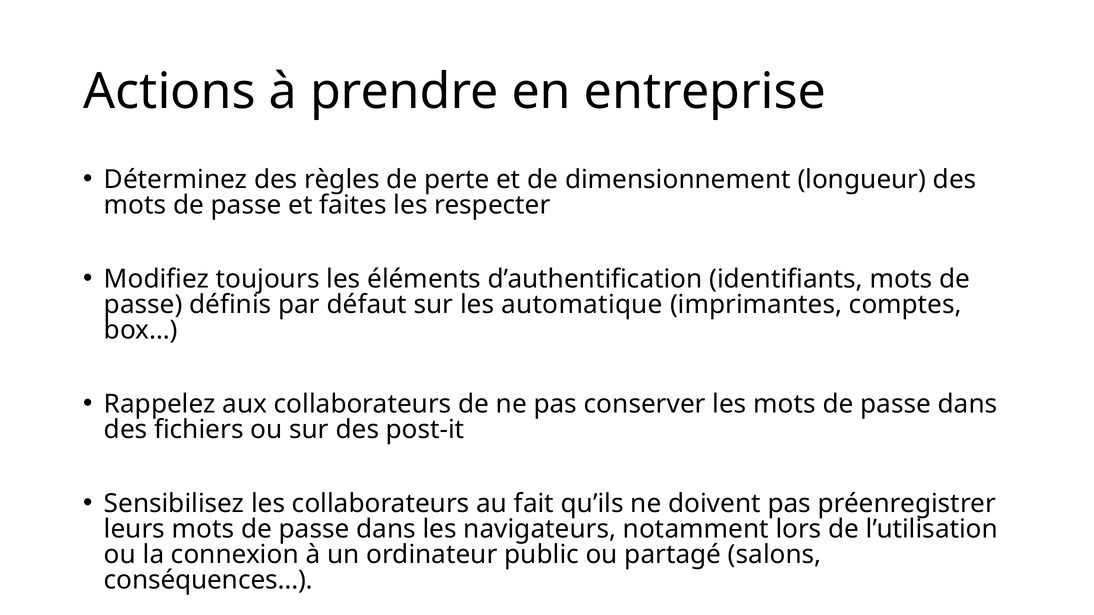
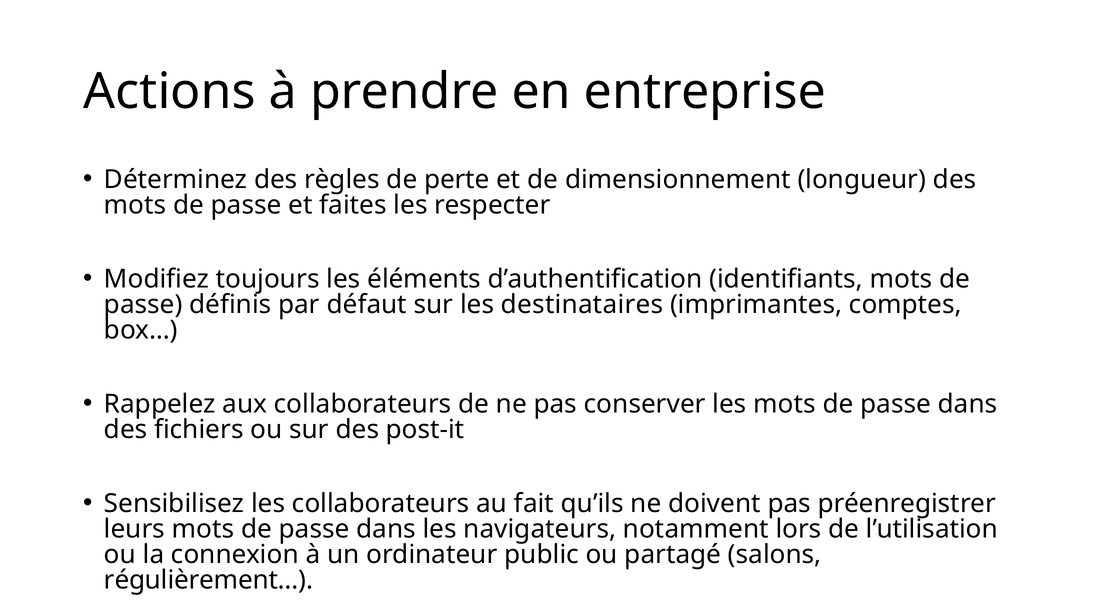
automatique: automatique -> destinataires (582, 305)
conséquences…: conséquences… -> régulièrement… (208, 580)
